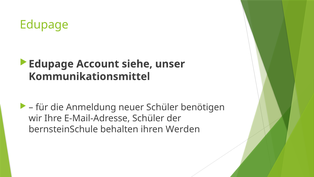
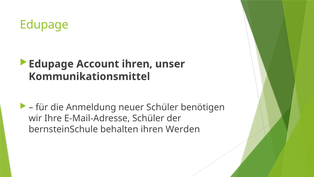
Account siehe: siehe -> ihren (137, 64)
